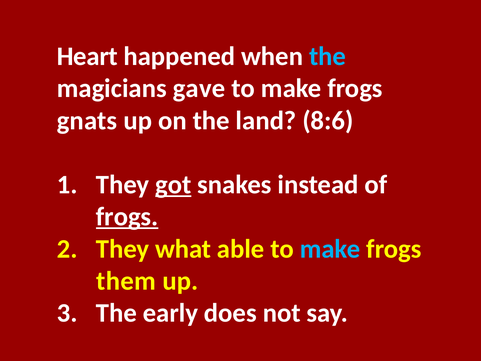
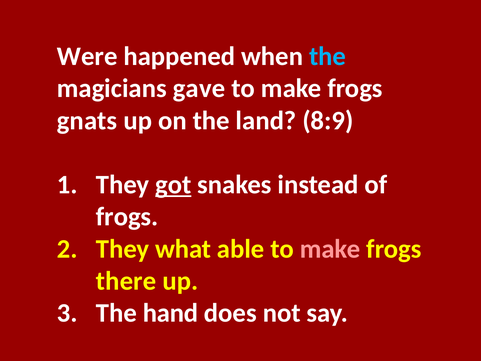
Heart: Heart -> Were (87, 56)
8:6: 8:6 -> 8:9 (328, 120)
frogs underline: present -> none (127, 217)
make colour: light blue -> pink (330, 249)
them: them -> there (126, 281)
early: early -> hand (171, 313)
